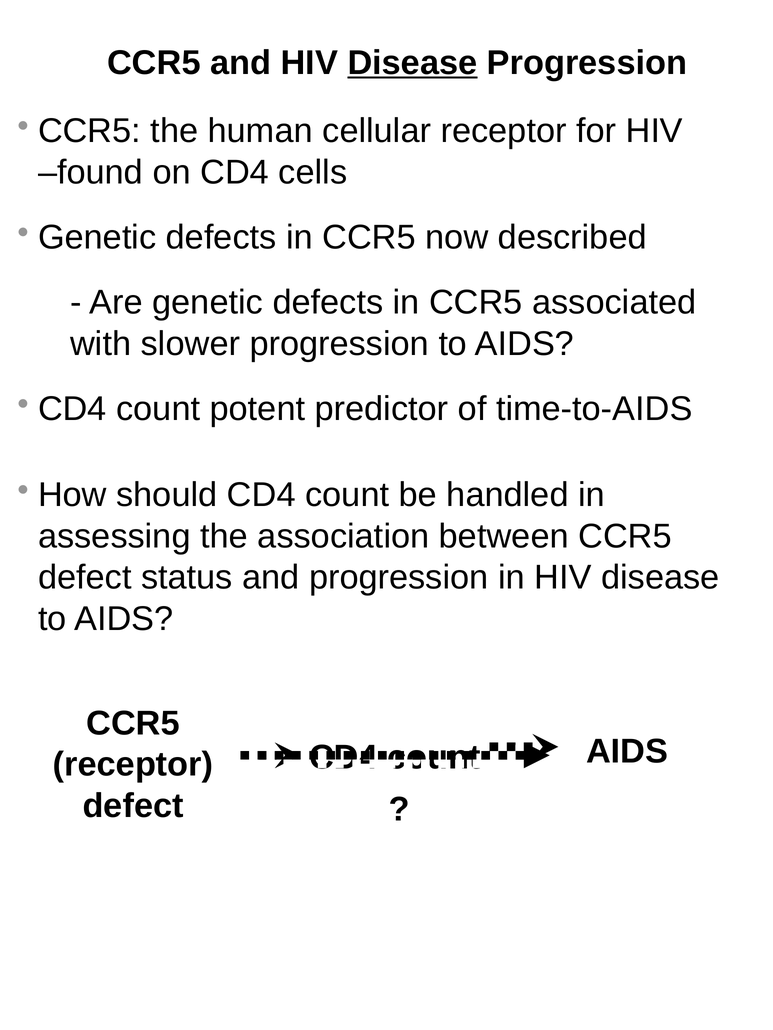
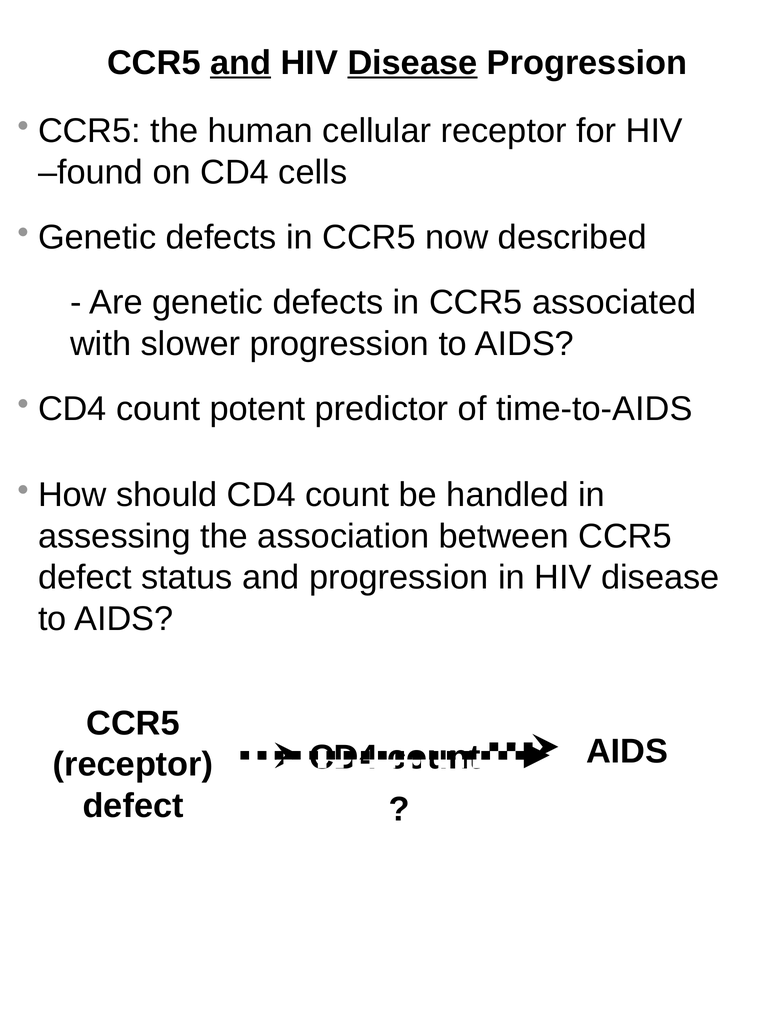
and underline: none -> present (241, 63)
